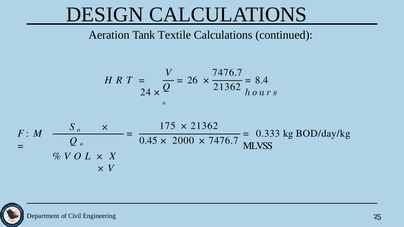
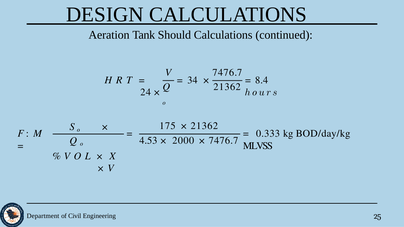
Textile: Textile -> Should (174, 35)
26: 26 -> 34 (192, 80)
0.45: 0.45 -> 4.53 (148, 141)
